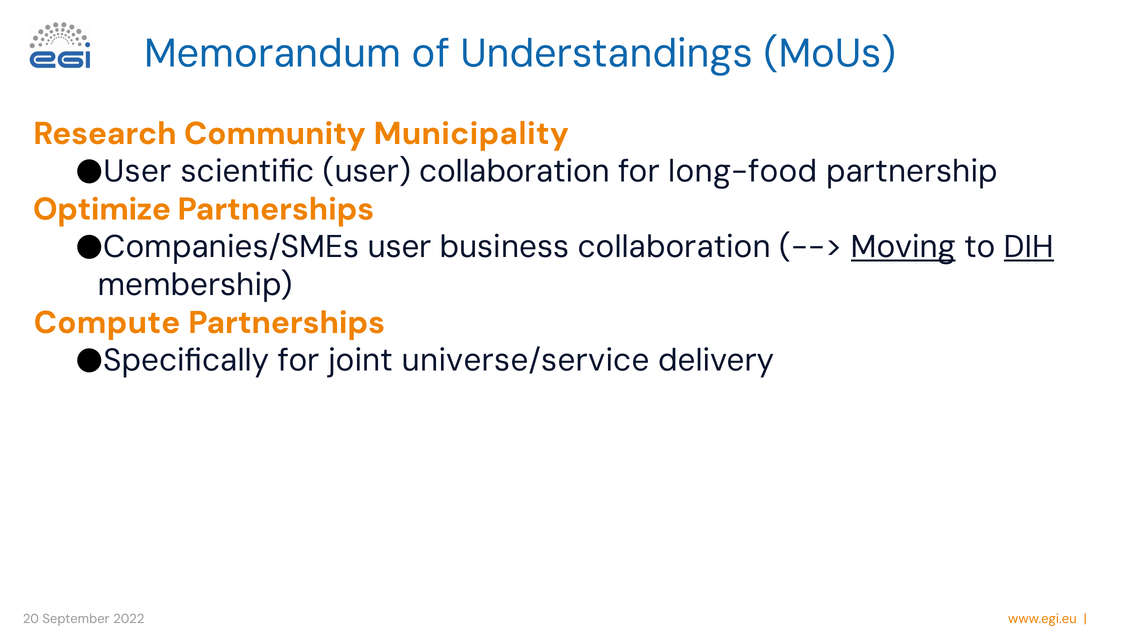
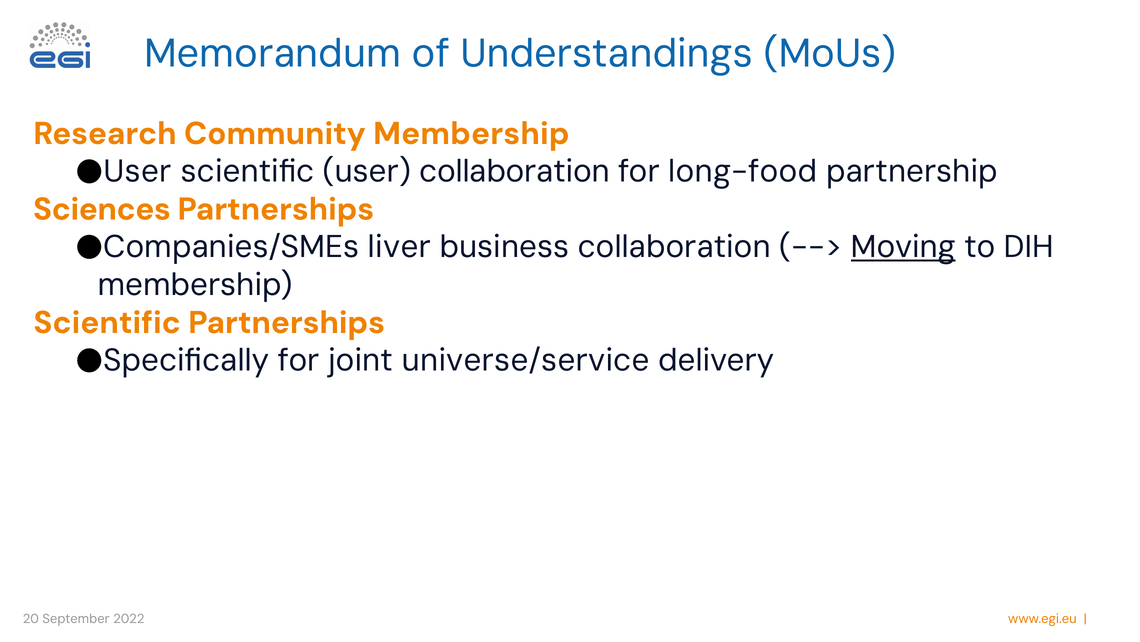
Community Municipality: Municipality -> Membership (471, 133)
Optimize: Optimize -> Sciences (102, 209)
Companies/SMEs user: user -> liver (399, 247)
DIH underline: present -> none (1029, 247)
Compute: Compute -> Scientific (107, 322)
